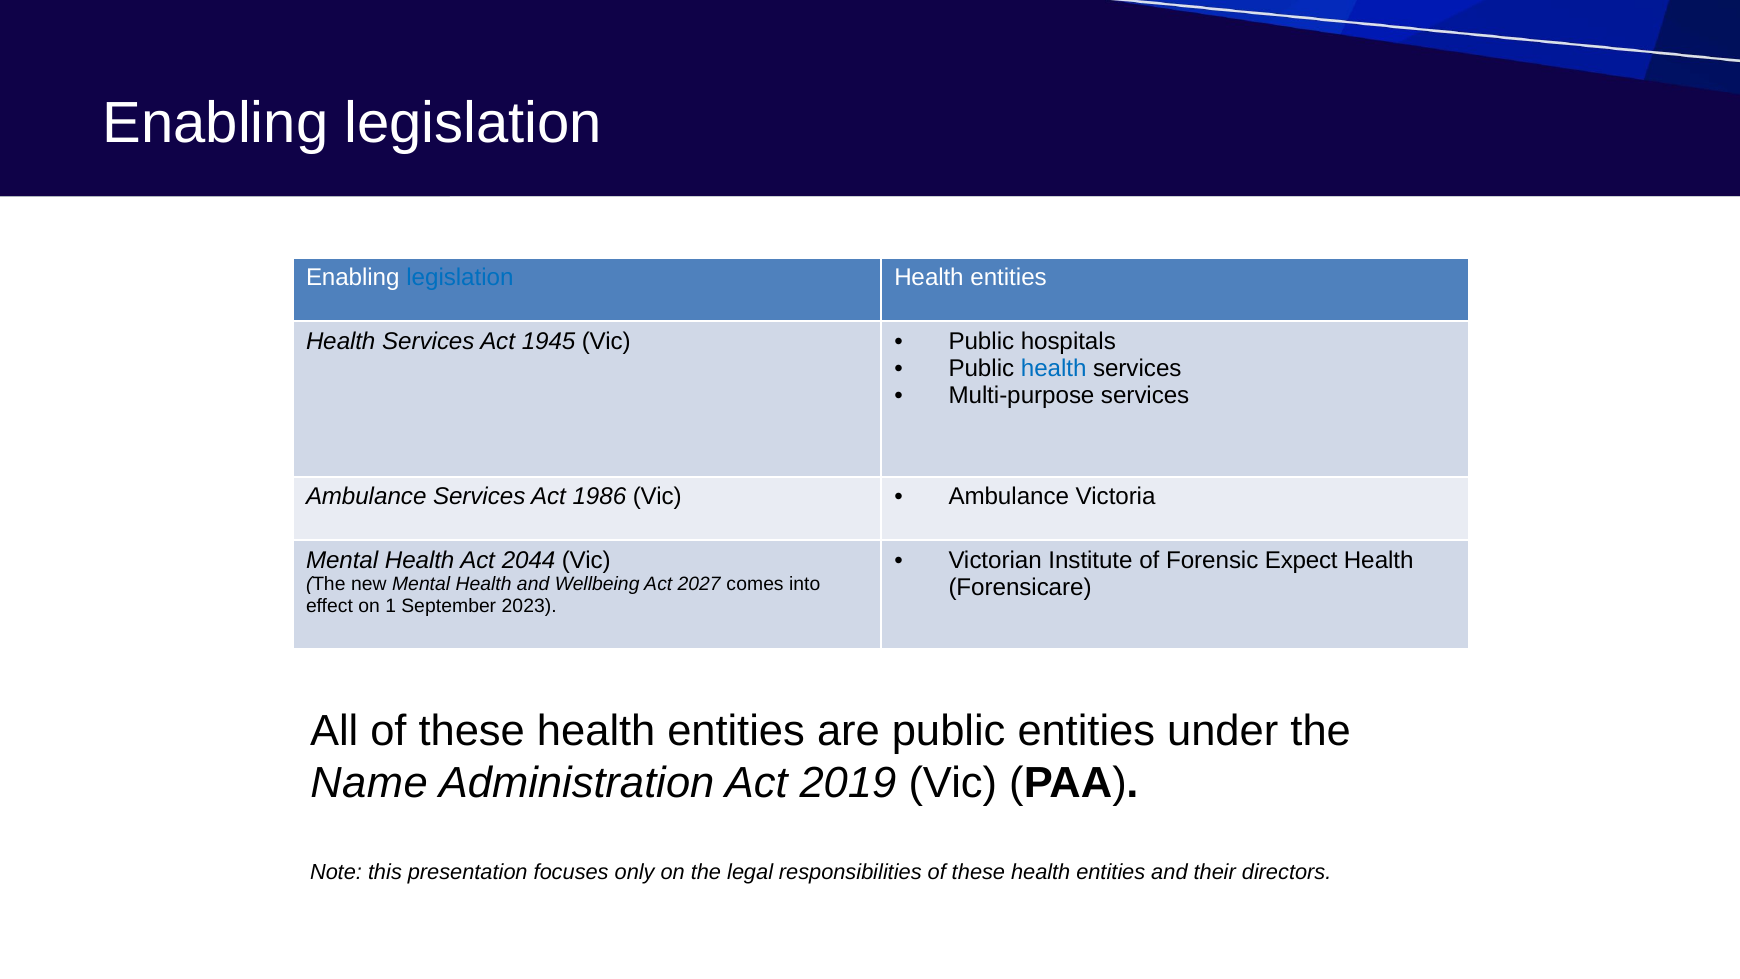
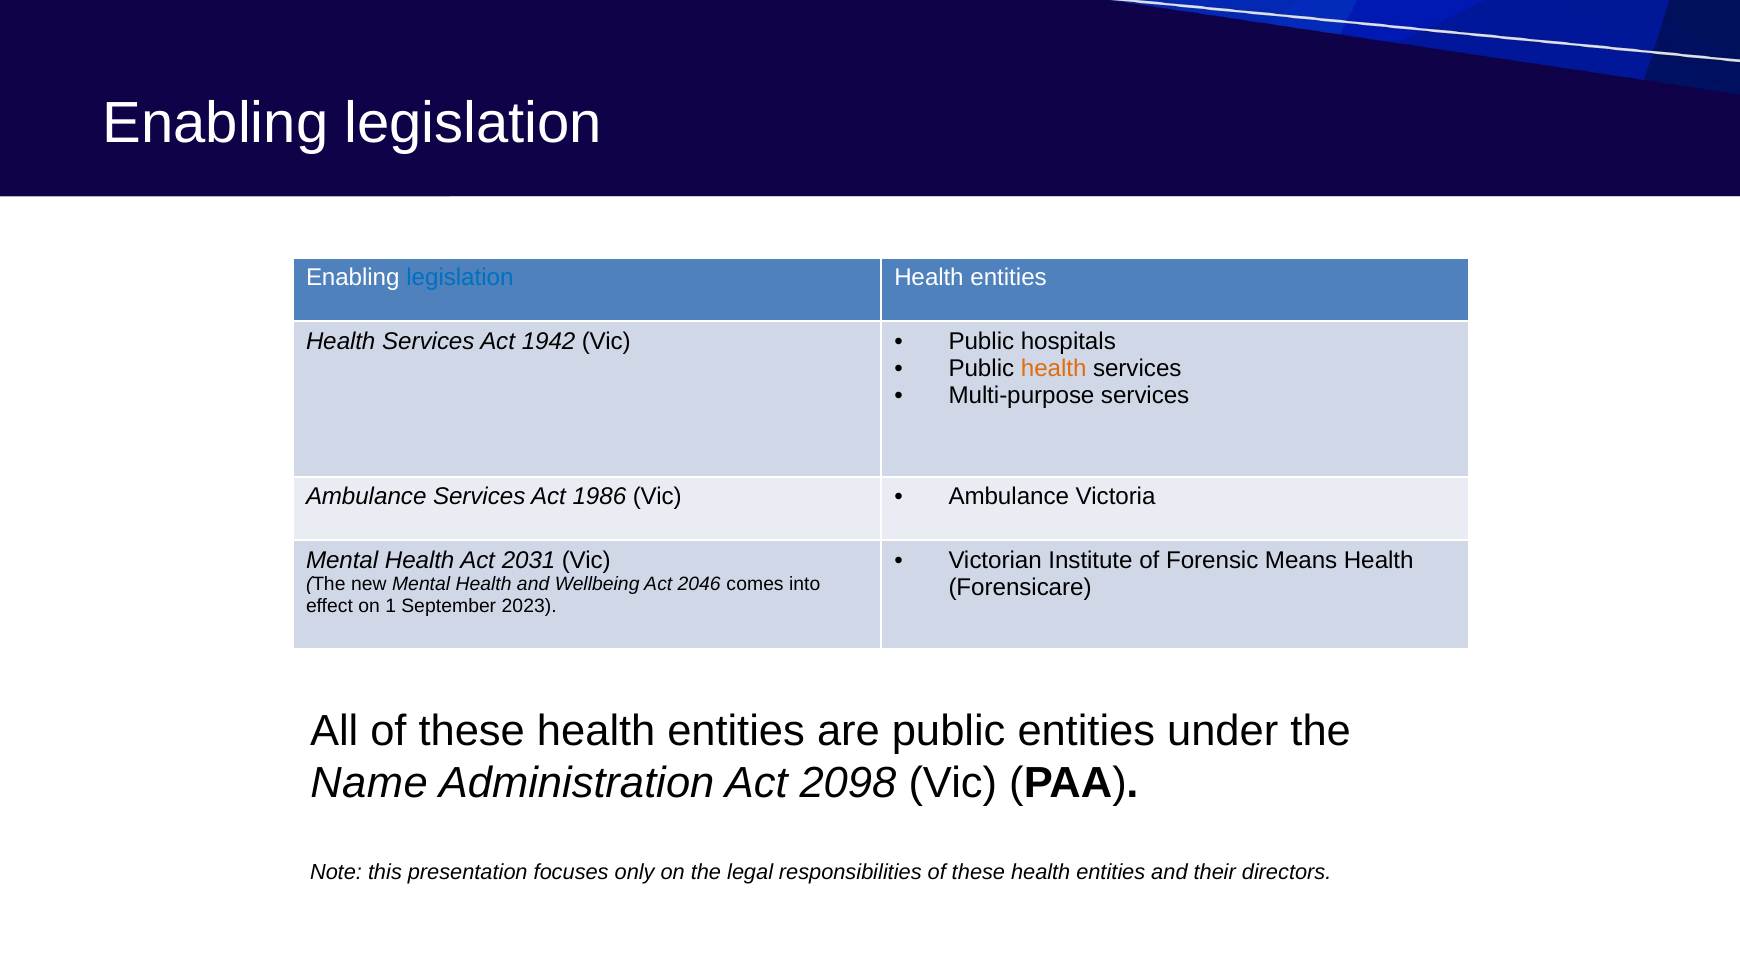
1945: 1945 -> 1942 (549, 341)
health colour: blue -> orange (1054, 368)
2044: 2044 -> 2031 (529, 560)
Expect: Expect -> Means (1301, 560)
2027: 2027 -> 2046 (699, 584)
2019: 2019 -> 2098 (848, 783)
